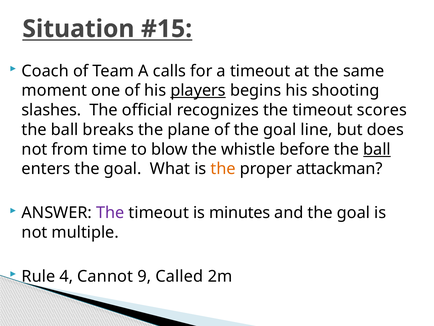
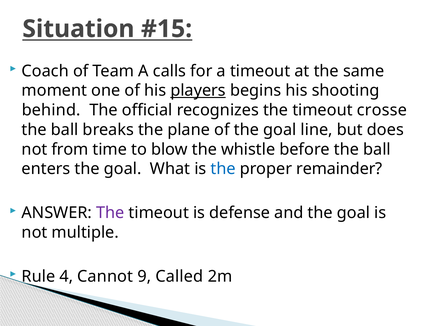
slashes: slashes -> behind (51, 110)
scores: scores -> crosse (382, 110)
ball underline: present -> none (377, 149)
the colour: orange -> blue (223, 169)
attackman: attackman -> remainder (339, 169)
minutes: minutes -> defense (240, 213)
